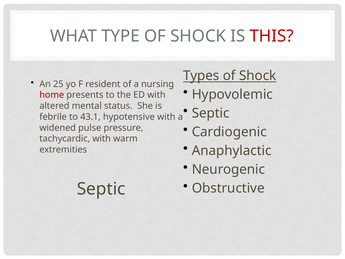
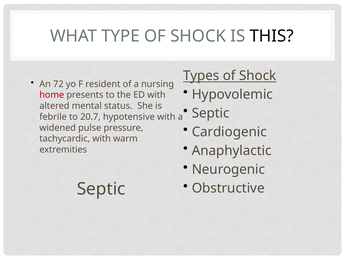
THIS colour: red -> black (272, 36)
25: 25 -> 72 (58, 84)
43.1: 43.1 -> 20.7 (90, 117)
